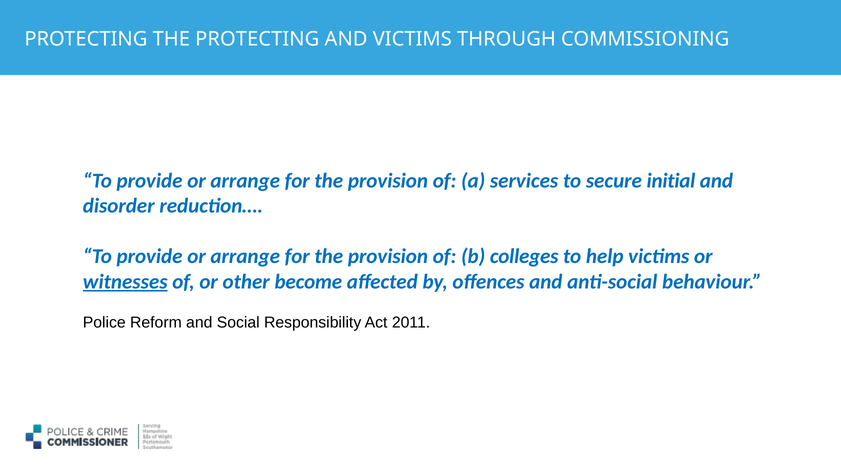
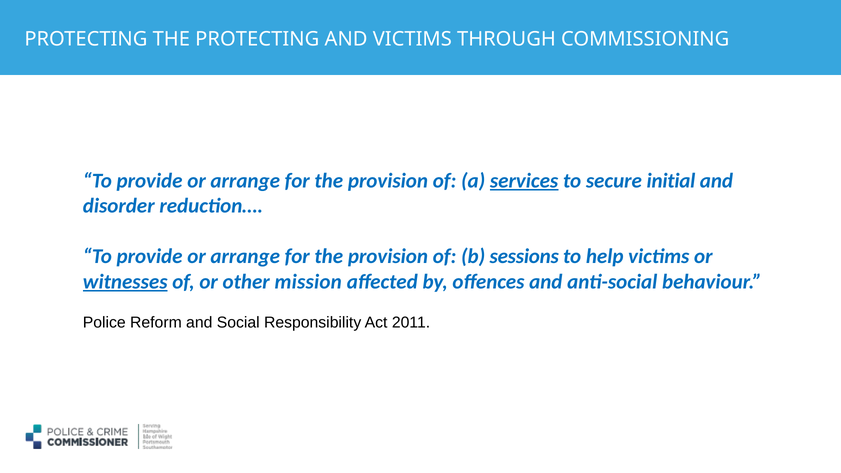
services underline: none -> present (524, 181)
colleges: colleges -> sessions (524, 257)
become: become -> mission (308, 282)
